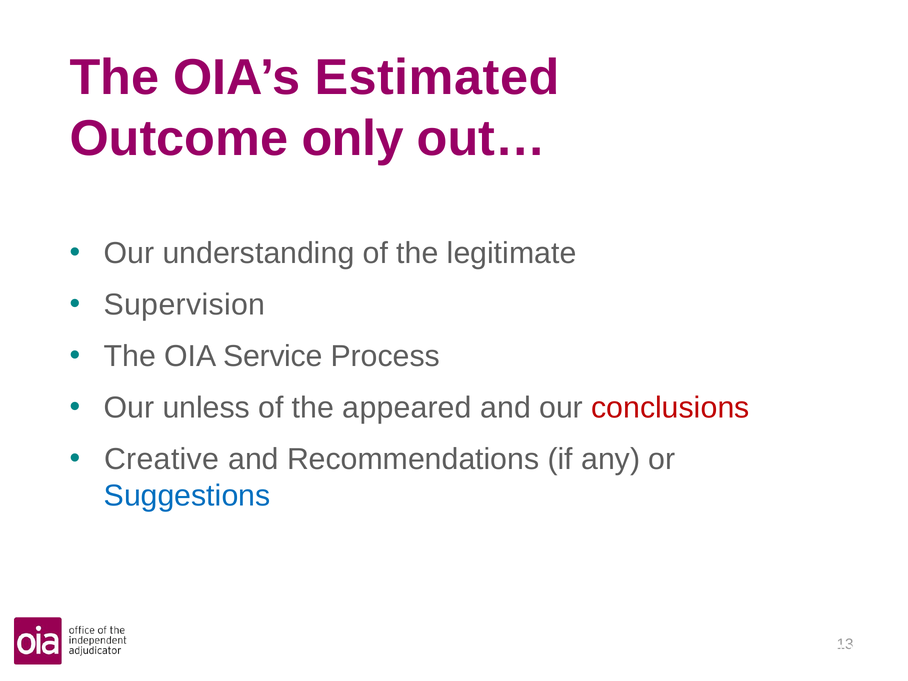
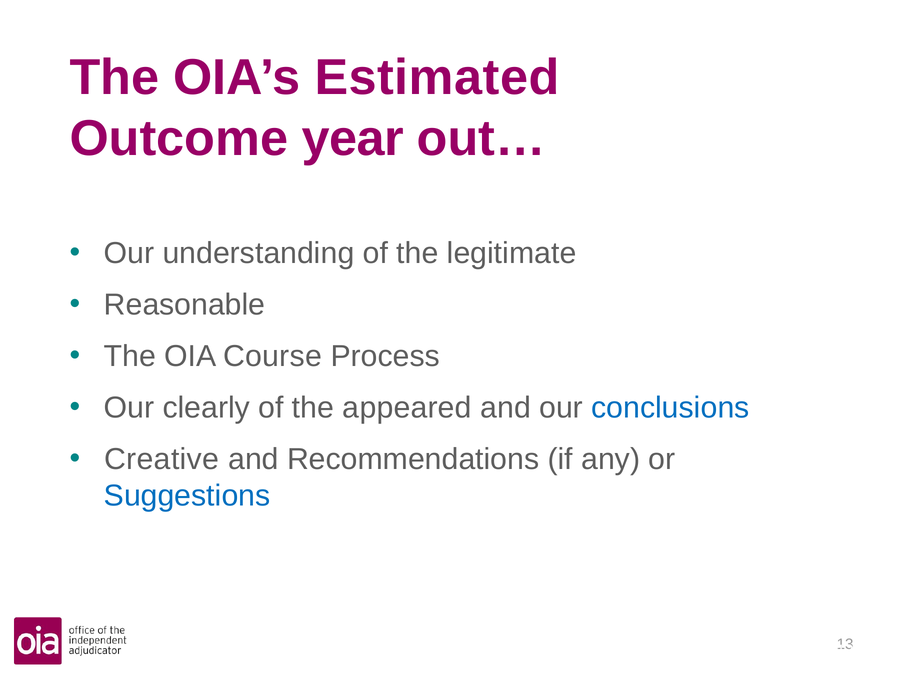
only: only -> year (353, 138)
Supervision: Supervision -> Reasonable (185, 305)
Service: Service -> Course (273, 356)
unless: unless -> clearly (206, 408)
conclusions colour: red -> blue (670, 408)
